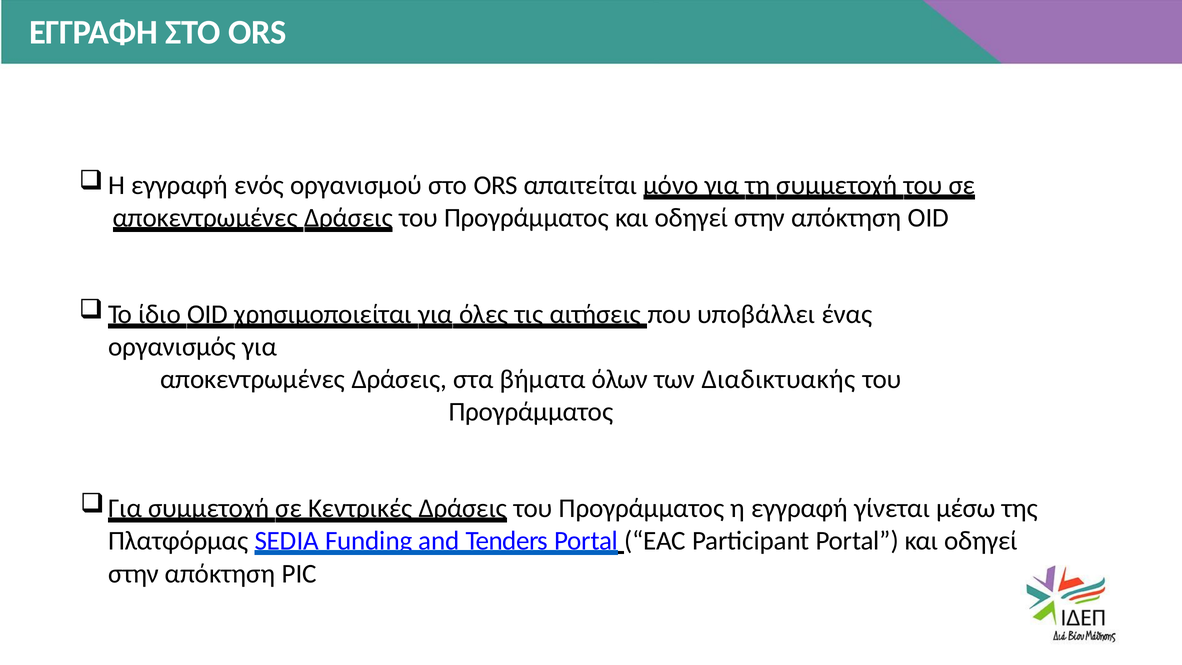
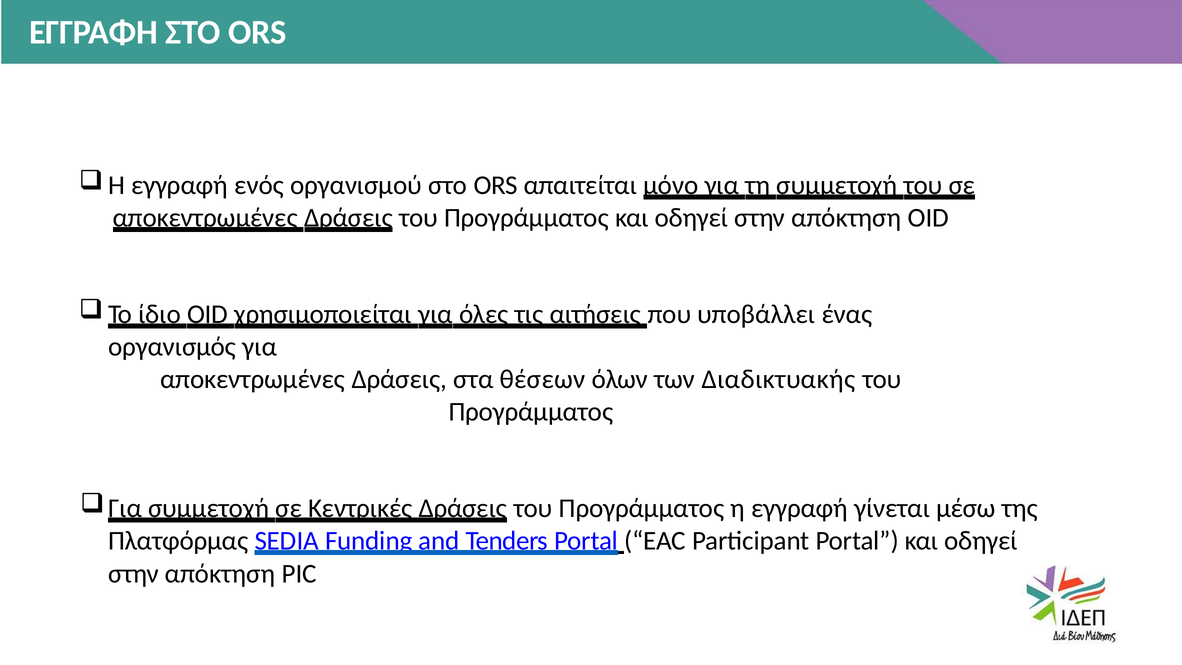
βήματα: βήματα -> θέσεων (543, 379)
